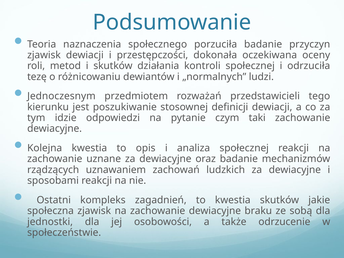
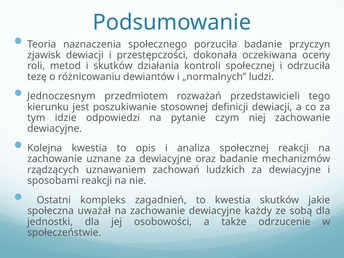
taki: taki -> niej (257, 118)
społeczna zjawisk: zjawisk -> uważał (94, 211)
braku: braku -> każdy (258, 211)
